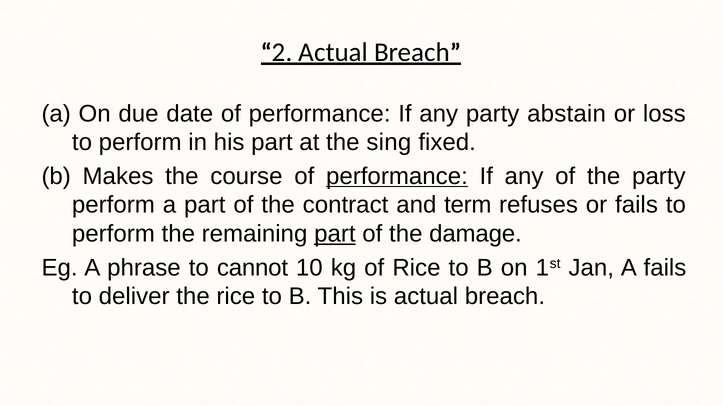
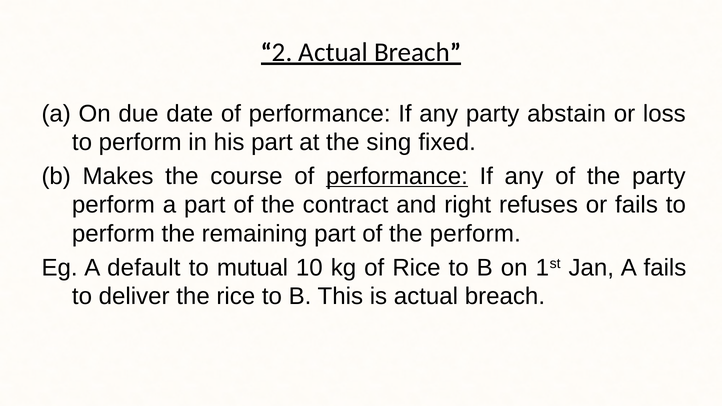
term: term -> right (468, 205)
part underline: present -> none (335, 234)
the damage: damage -> perform (475, 234)
phrase: phrase -> default (144, 268)
cannot: cannot -> mutual (253, 268)
